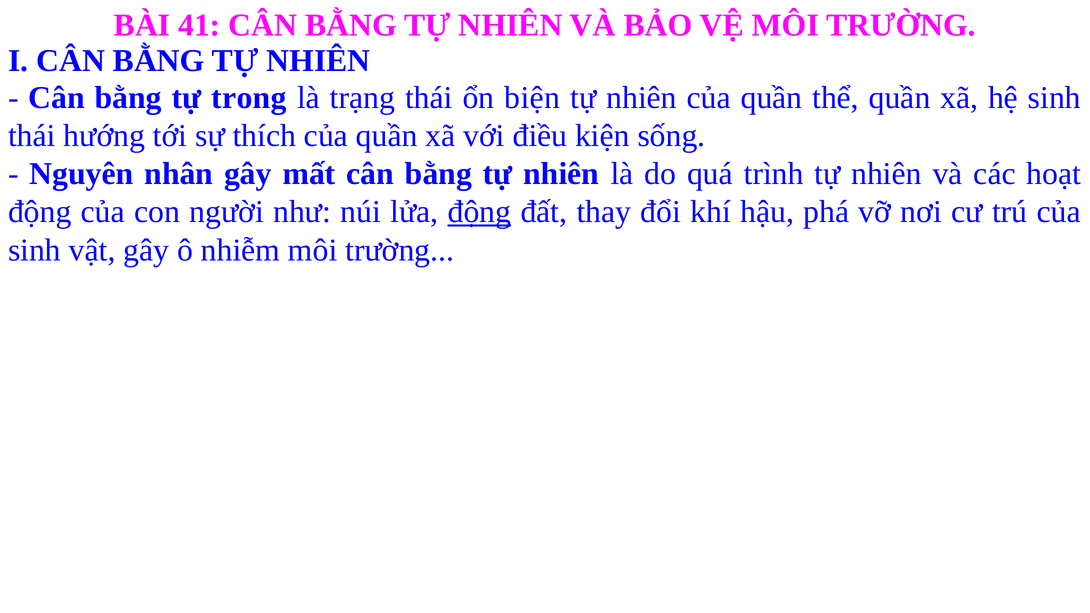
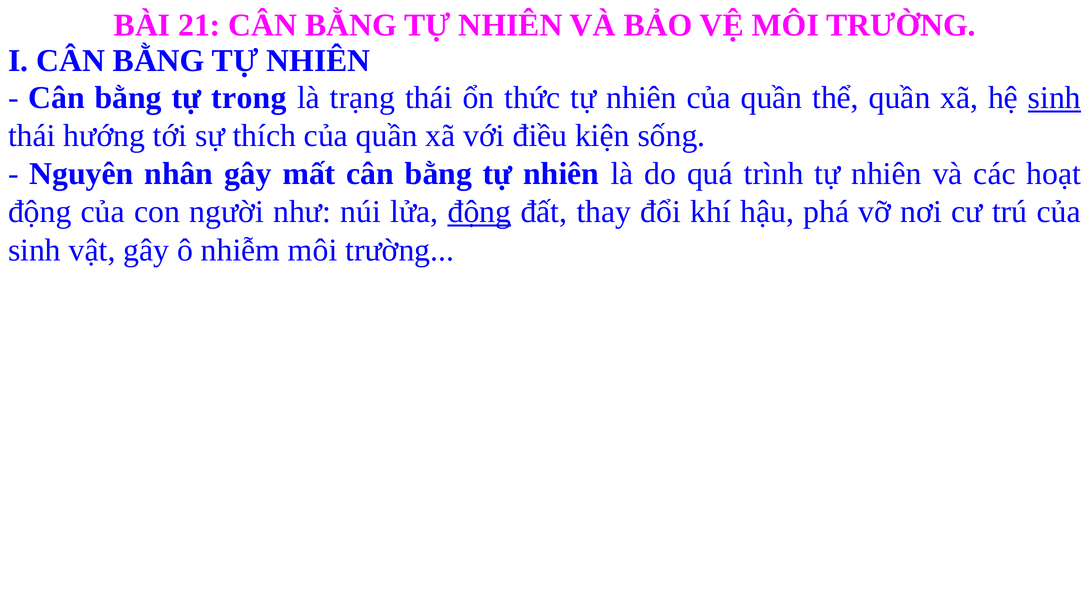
41: 41 -> 21 (199, 25)
biện: biện -> thức (532, 98)
sinh underline: none -> present (1054, 98)
